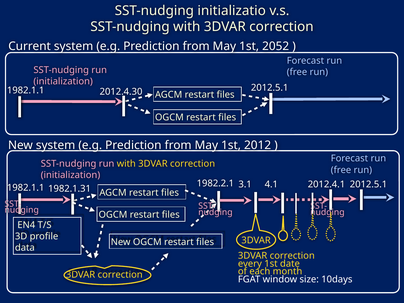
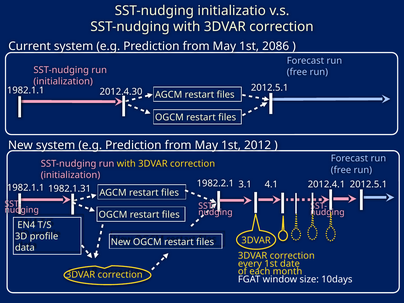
2052: 2052 -> 2086 (276, 46)
